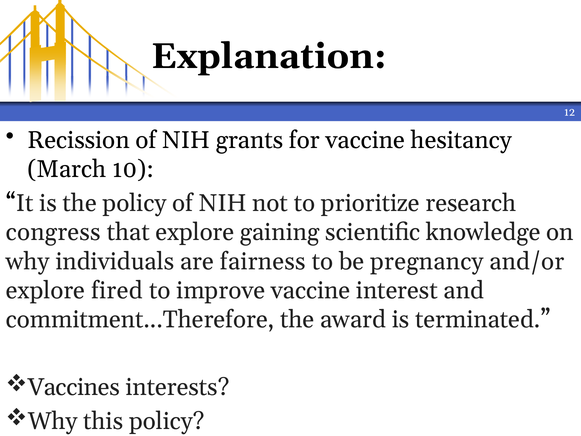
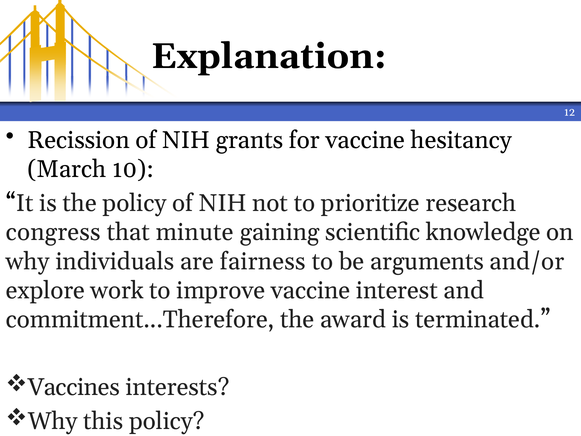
that explore: explore -> minute (195, 232)
pregnancy: pregnancy -> arguments (427, 261)
fired: fired -> work (117, 290)
